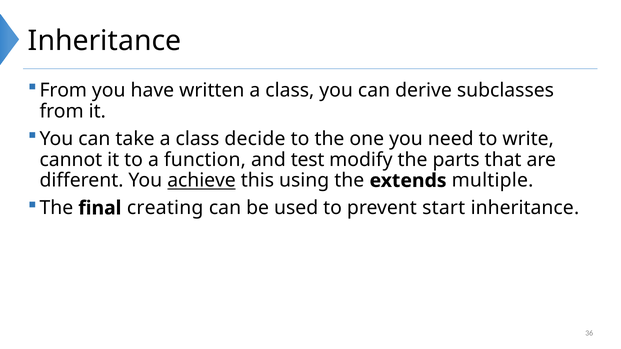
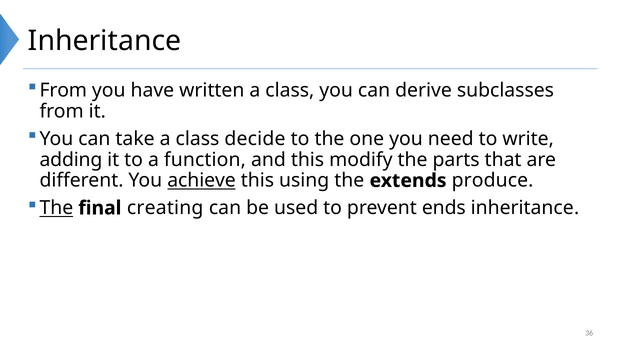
cannot: cannot -> adding (71, 160)
and test: test -> this (308, 160)
multiple: multiple -> produce (493, 181)
The underline: none -> present (56, 208)
start: start -> ends (444, 208)
